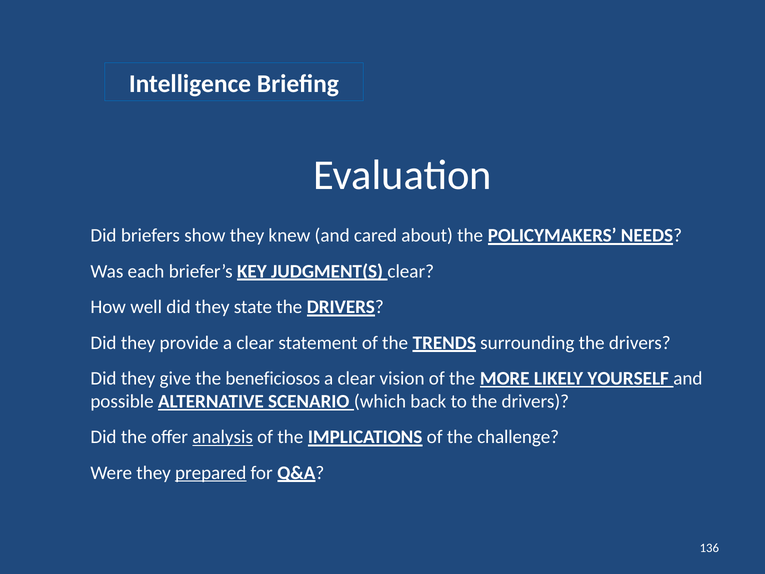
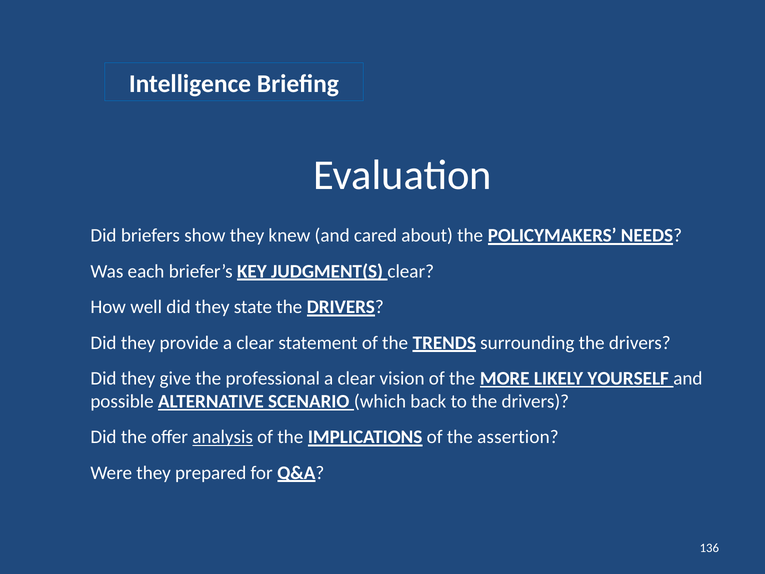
beneficiosos: beneficiosos -> professional (273, 378)
challenge: challenge -> assertion (518, 437)
prepared underline: present -> none (211, 473)
